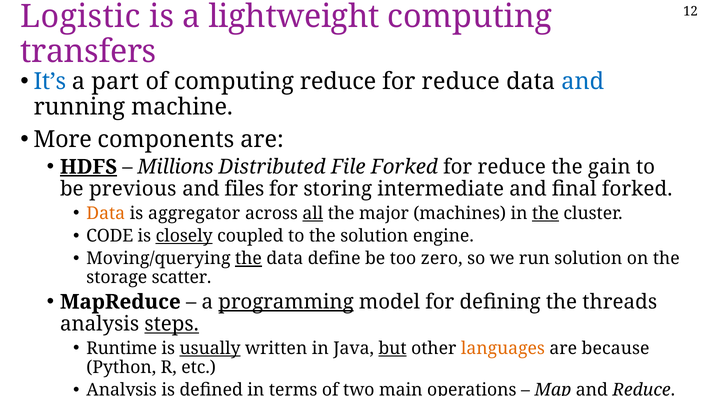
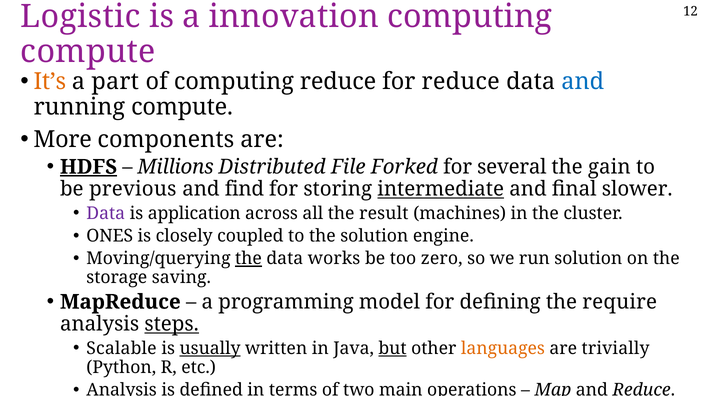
lightweight: lightweight -> innovation (294, 17)
transfers: transfers -> compute (88, 52)
It’s colour: blue -> orange (50, 81)
running machine: machine -> compute (182, 107)
reduce: reduce -> several (512, 167)
files: files -> find (244, 189)
intermediate underline: none -> present (441, 189)
final forked: forked -> slower (637, 189)
Data colour: orange -> purple (106, 213)
aggregator: aggregator -> application (194, 213)
all underline: present -> none (313, 213)
major: major -> result (384, 213)
the underline: present -> none (545, 213)
CODE: CODE -> ONES (110, 236)
closely underline: present -> none (184, 236)
define: define -> works (334, 258)
scatter: scatter -> saving (181, 277)
programming underline: present -> none (286, 301)
threads: threads -> require (620, 301)
Runtime: Runtime -> Scalable (122, 348)
because: because -> trivially (616, 348)
